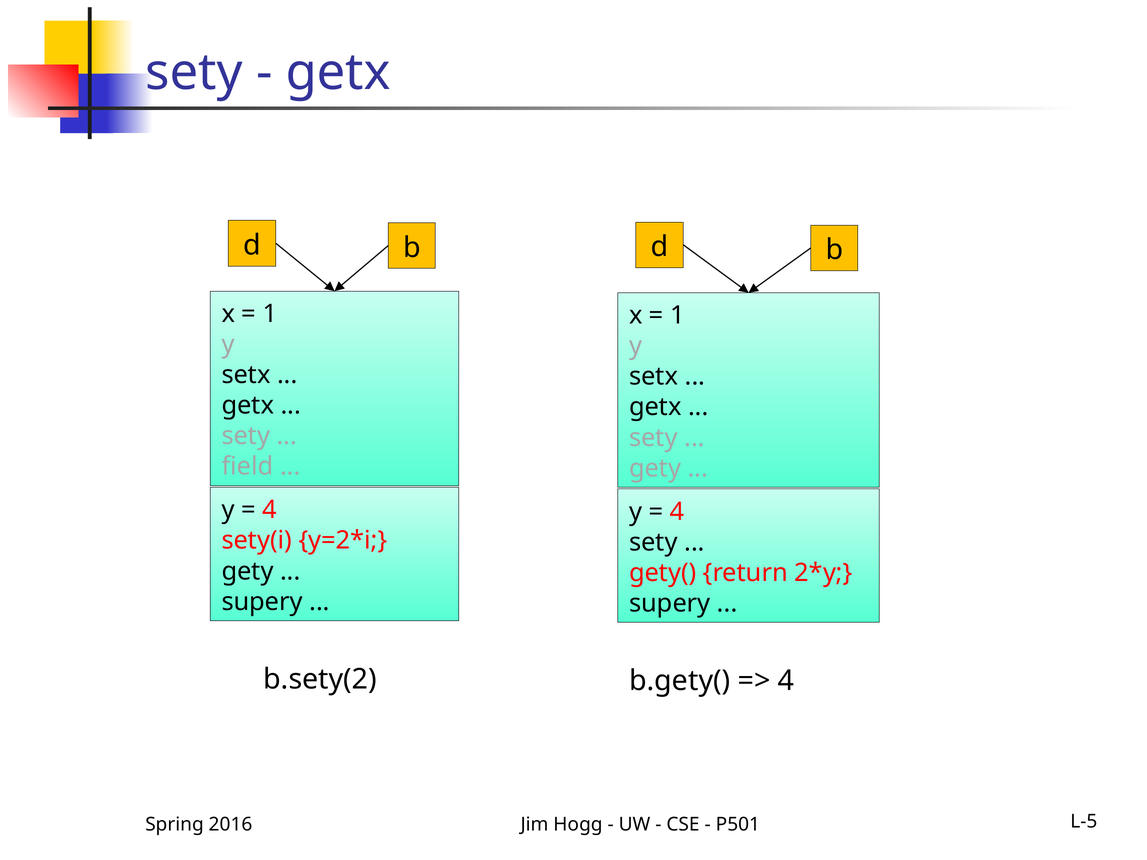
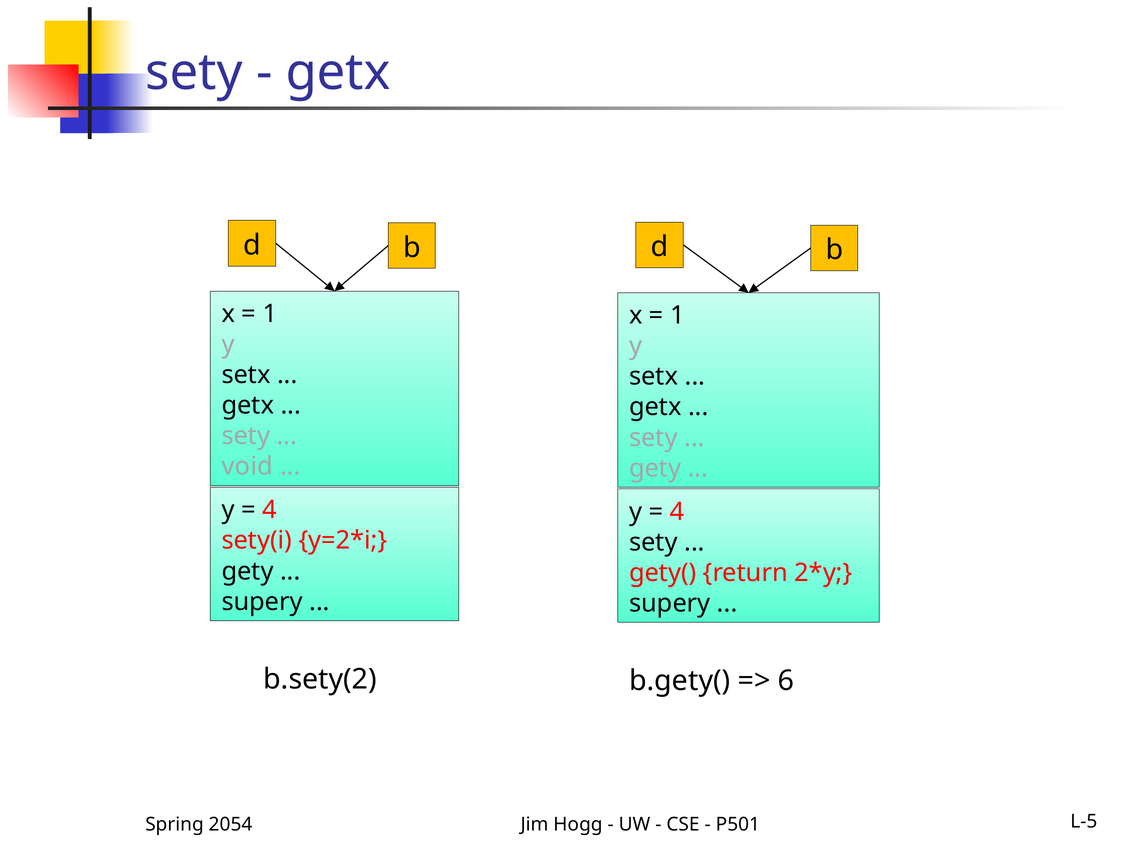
field: field -> void (247, 467)
4: 4 -> 6 (786, 681)
2016: 2016 -> 2054 (231, 825)
